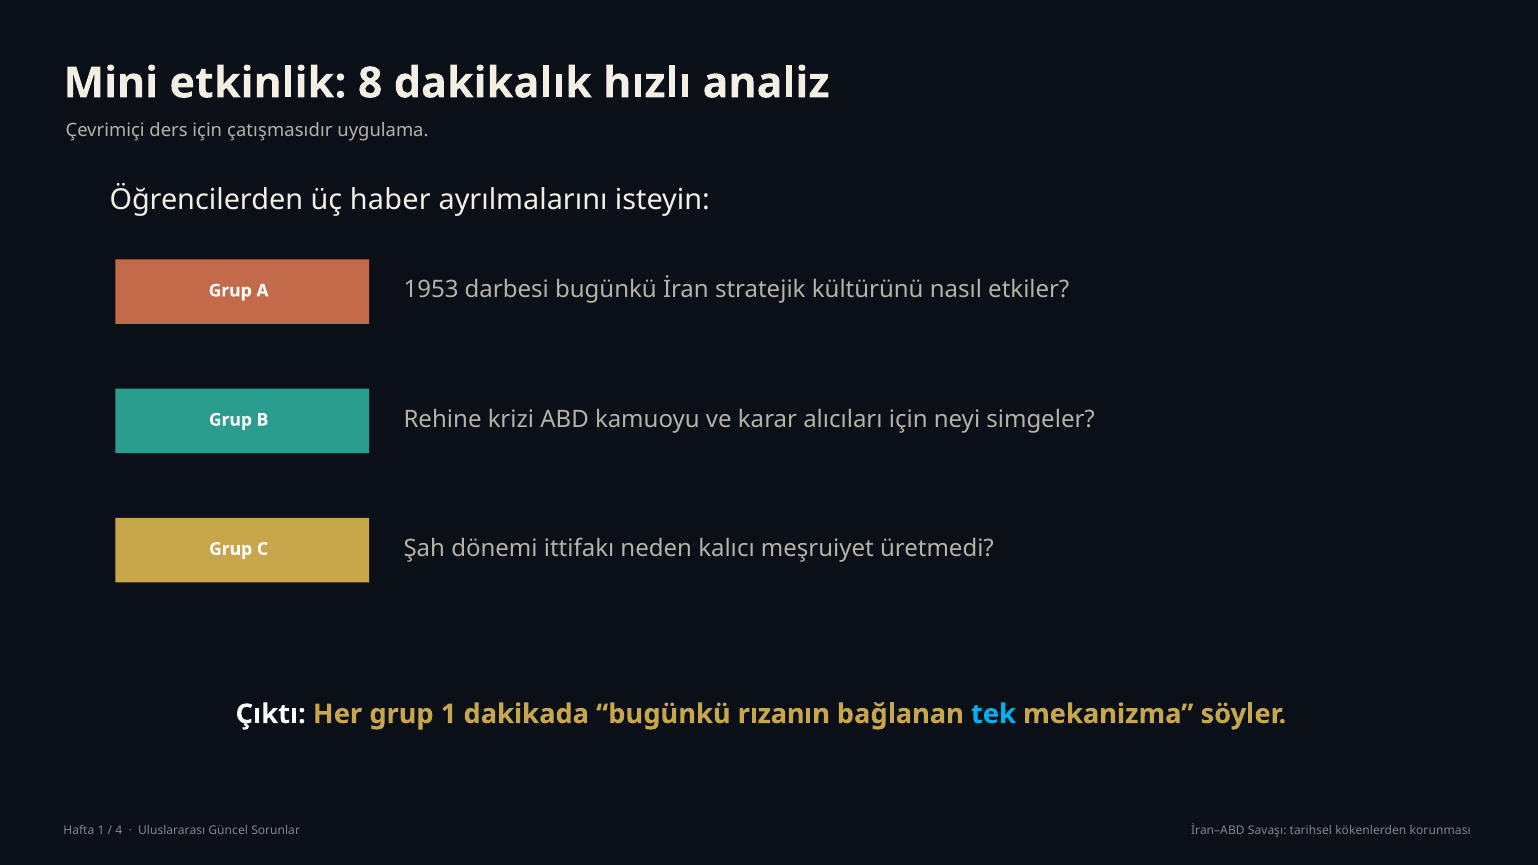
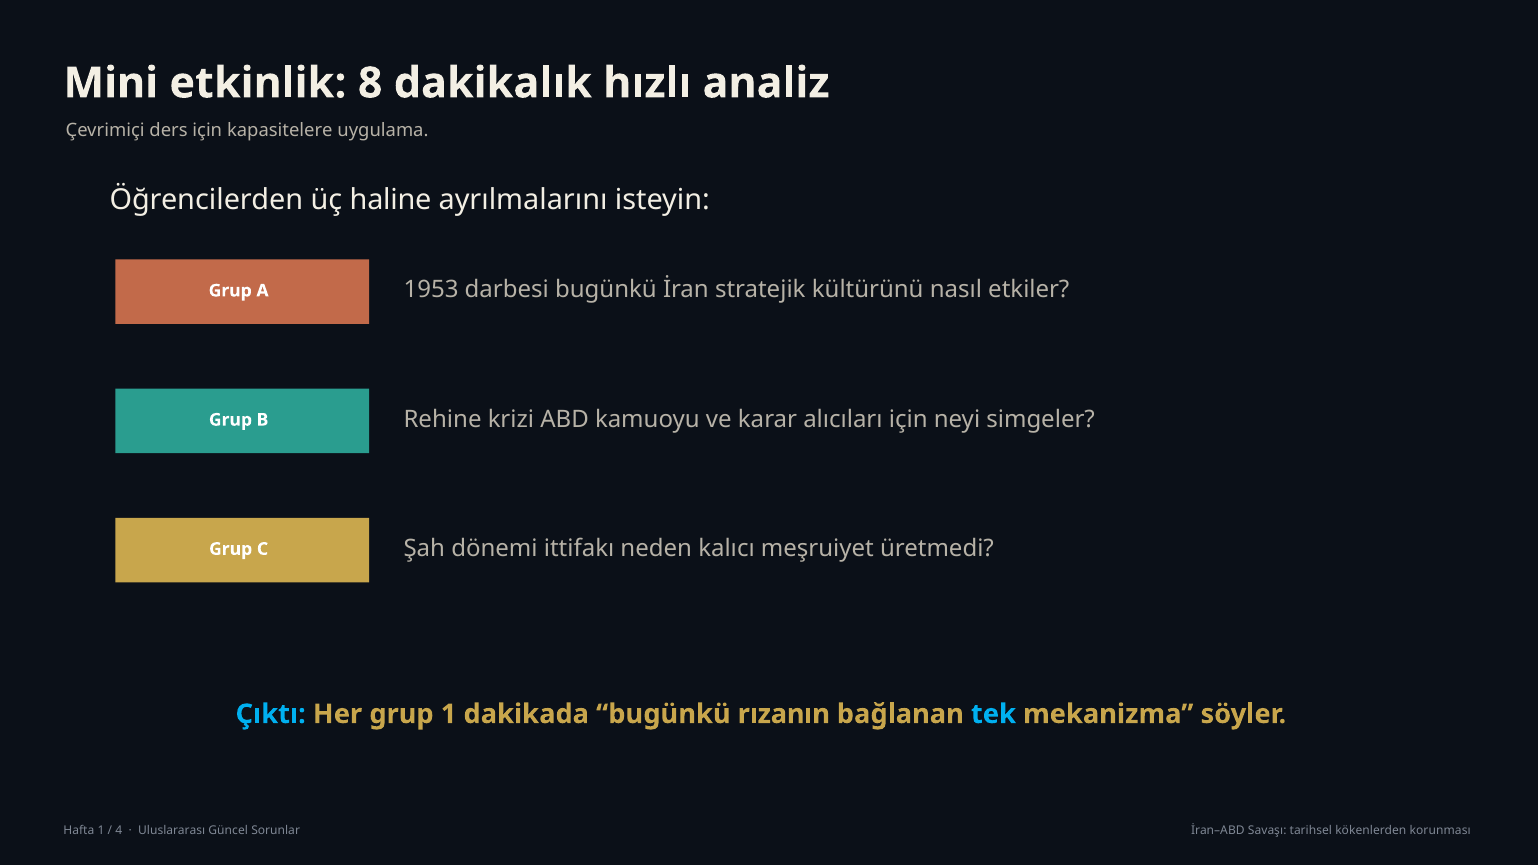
çatışmasıdır: çatışmasıdır -> kapasitelere (280, 130)
haber: haber -> haline (391, 200)
Çıktı colour: white -> light blue (271, 714)
